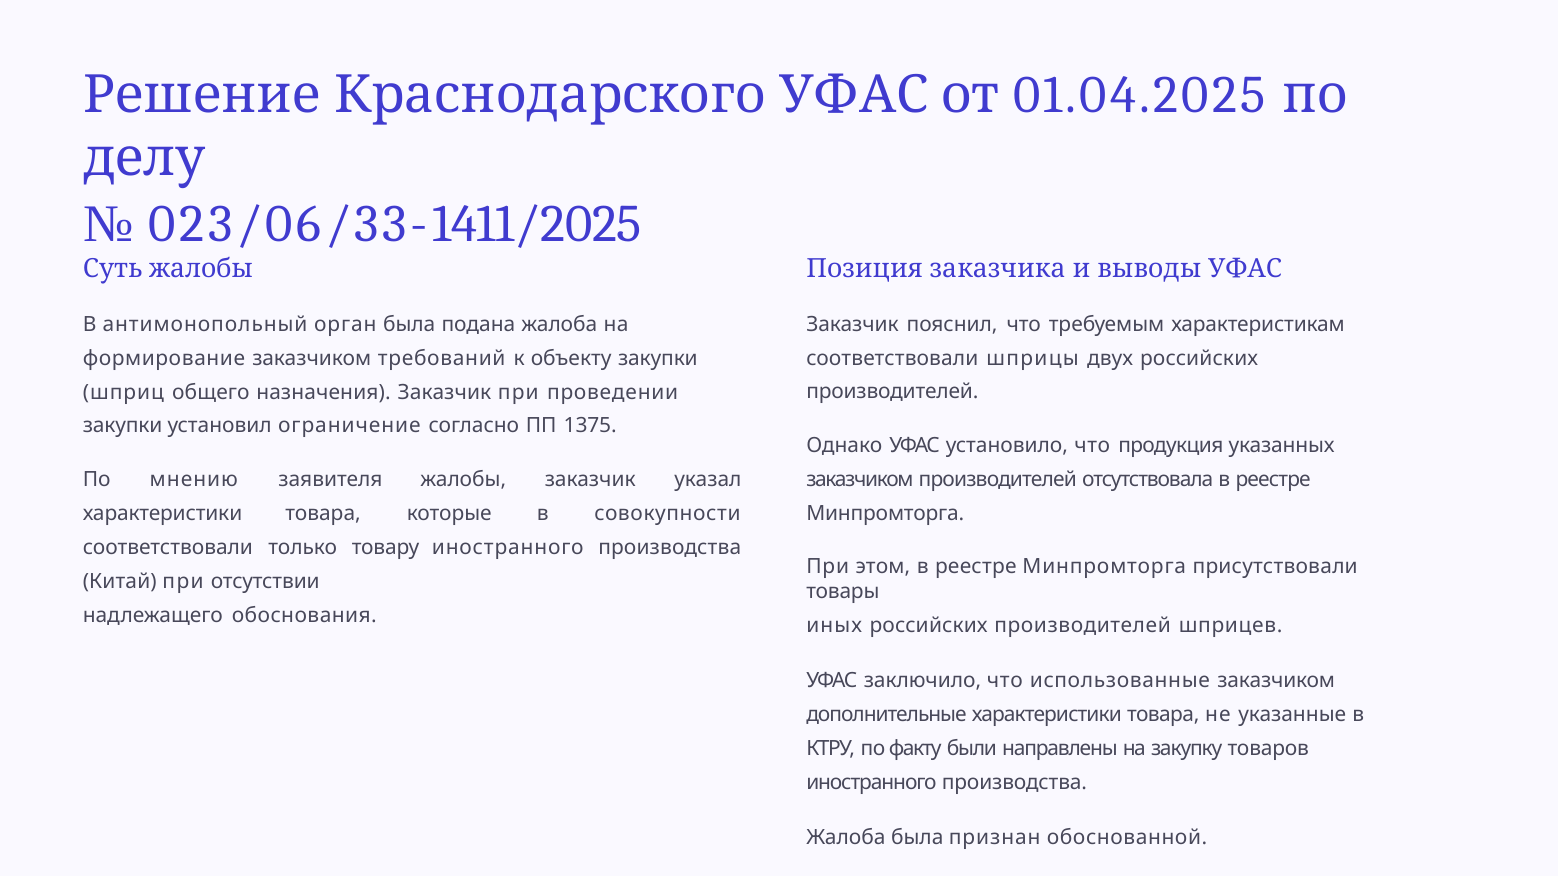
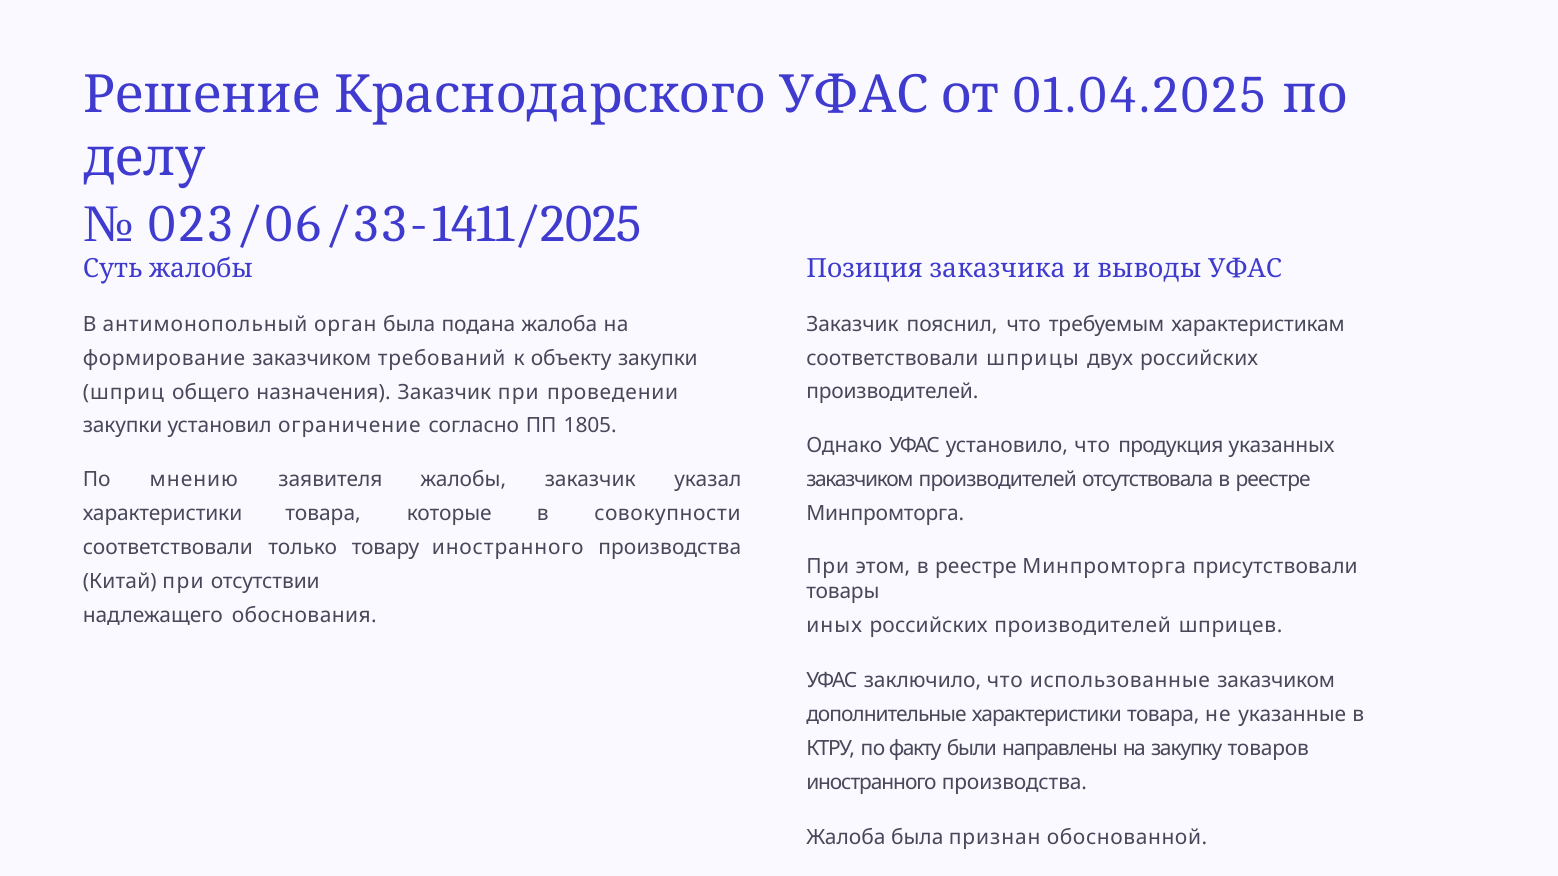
1375: 1375 -> 1805 (590, 426)
